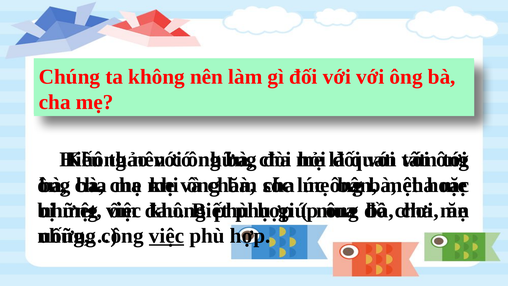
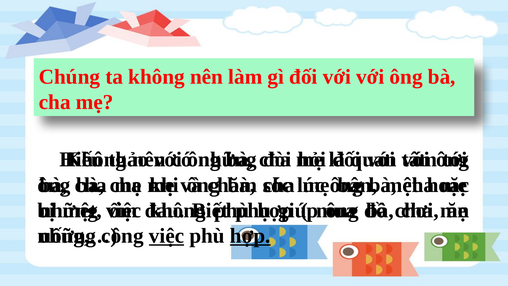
hợp underline: none -> present (250, 236)
